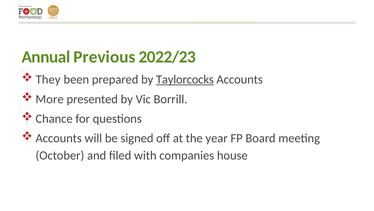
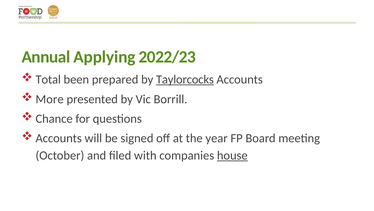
Previous: Previous -> Applying (104, 57)
They: They -> Total (48, 79)
house underline: none -> present (232, 155)
